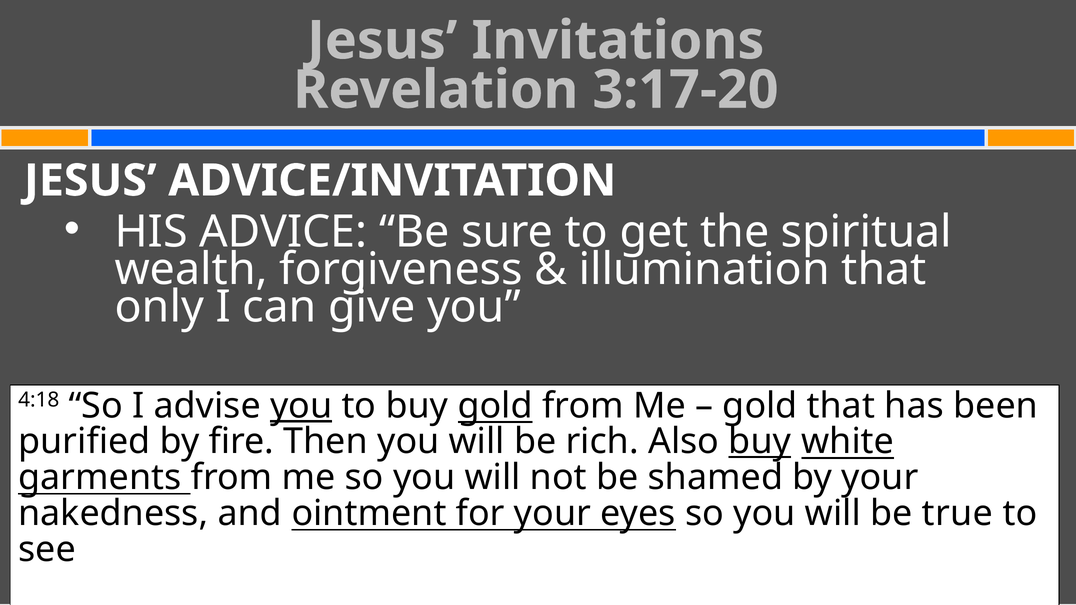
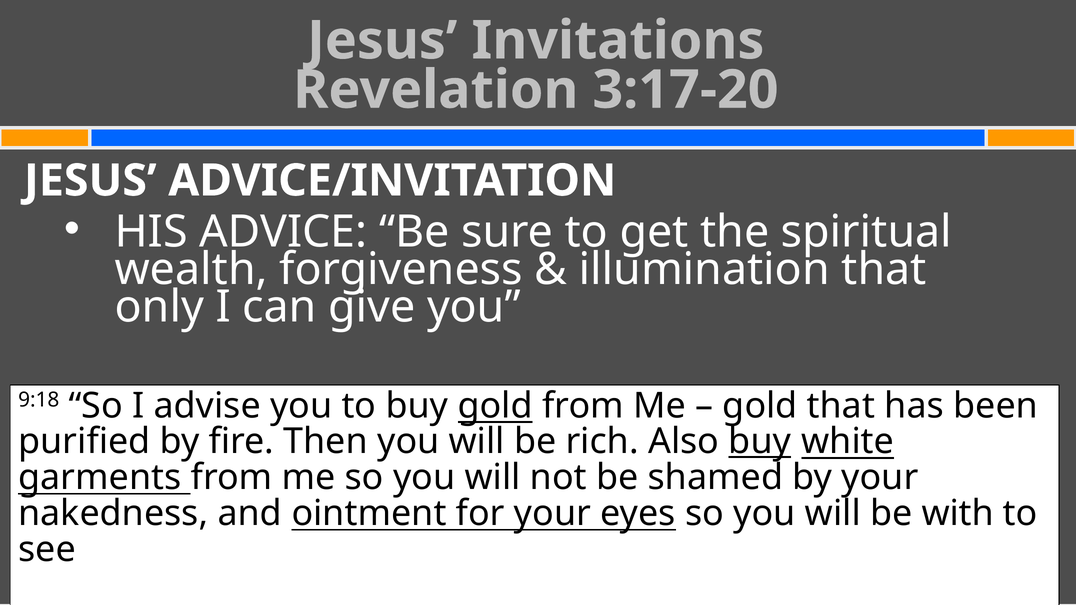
4:18: 4:18 -> 9:18 (39, 400)
you underline: present -> none (301, 406)
true: true -> with (958, 514)
